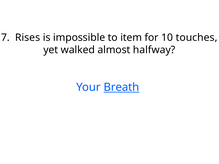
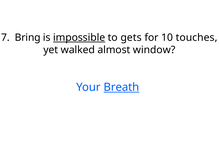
Rises: Rises -> Bring (28, 38)
impossible underline: none -> present (79, 38)
item: item -> gets (131, 38)
halfway: halfway -> window (154, 50)
